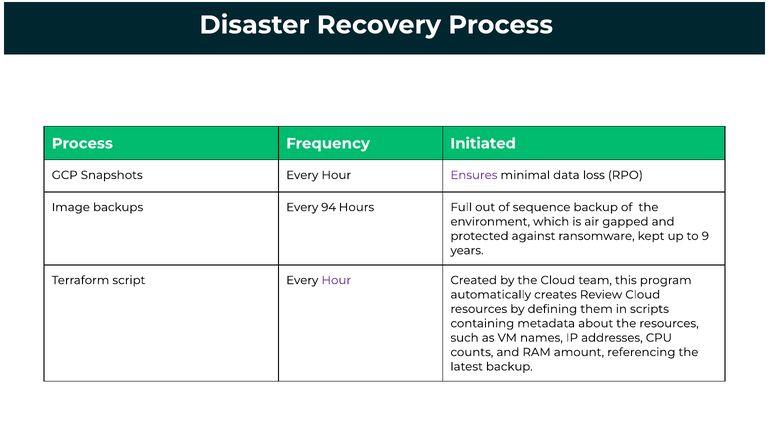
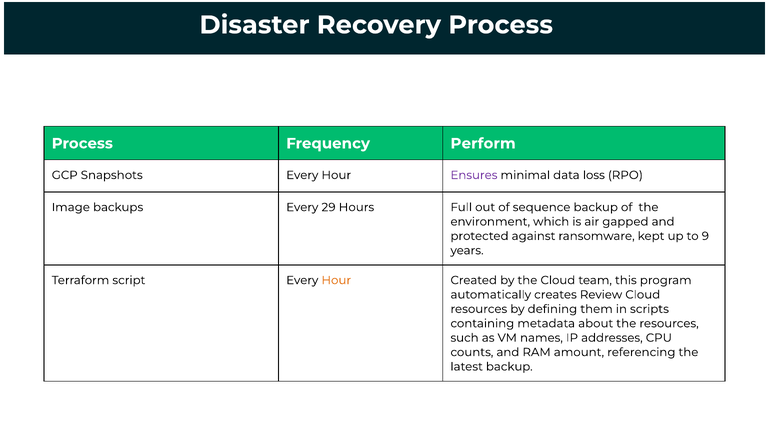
Initiated: Initiated -> Perform (483, 143)
94: 94 -> 29 (329, 207)
Hour colour: purple -> orange (336, 280)
